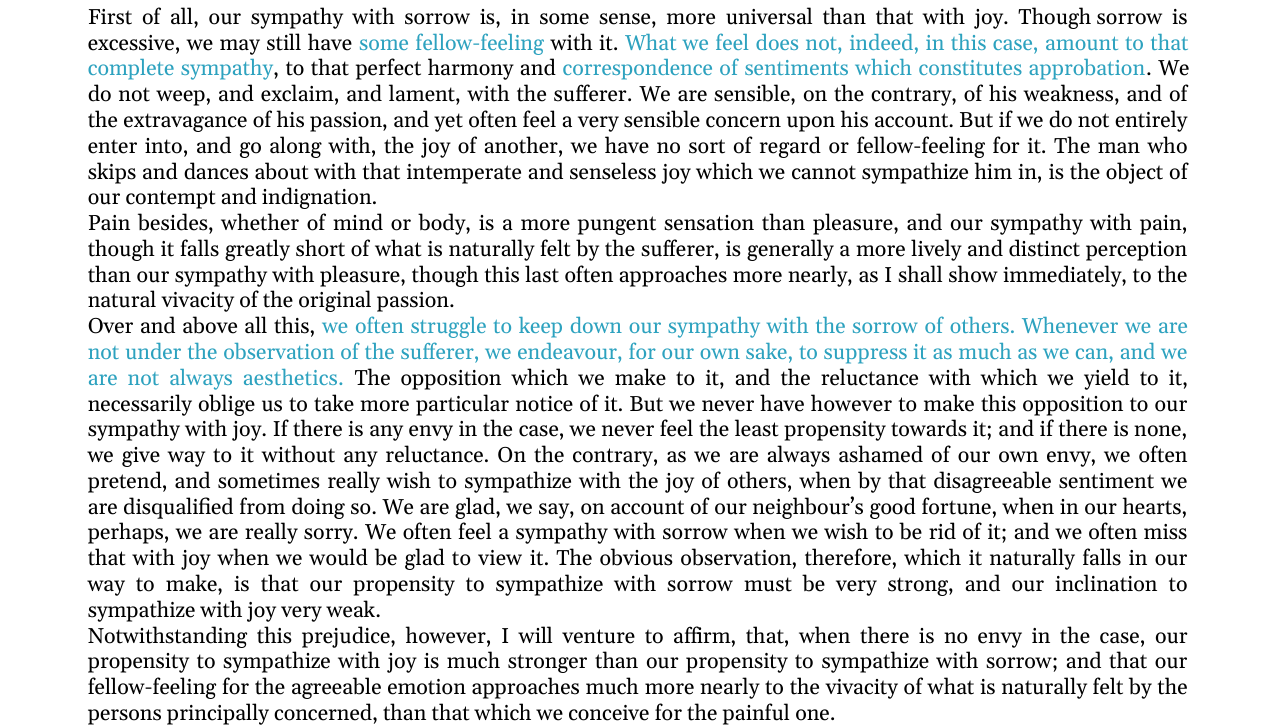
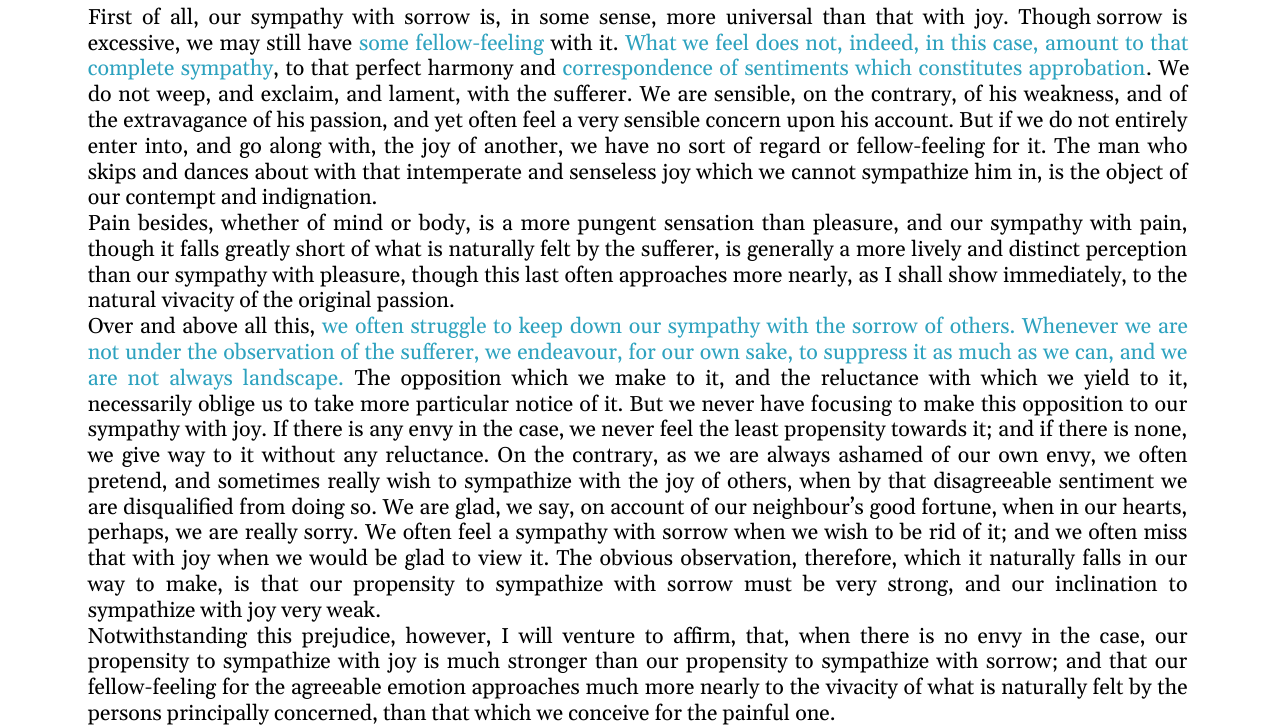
aesthetics: aesthetics -> landscape (293, 378)
have however: however -> focusing (851, 404)
